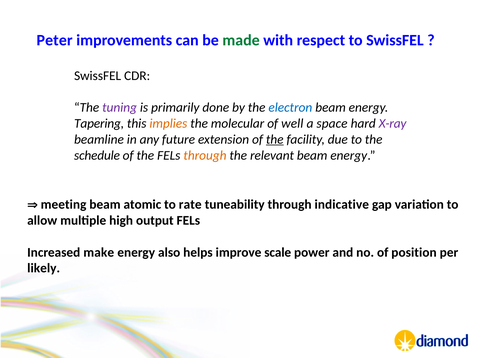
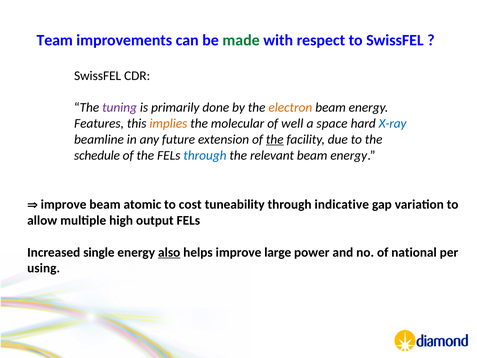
Peter: Peter -> Team (55, 40)
electron colour: blue -> orange (290, 107)
Tapering: Tapering -> Features (99, 123)
X-ray colour: purple -> blue (393, 123)
through colour: orange -> blue (205, 155)
meeting: meeting -> improve (64, 204)
rate: rate -> cost (190, 204)
make: make -> single (99, 252)
also underline: none -> present (169, 252)
scale: scale -> large (278, 252)
position: position -> national (414, 252)
likely: likely -> using (44, 268)
